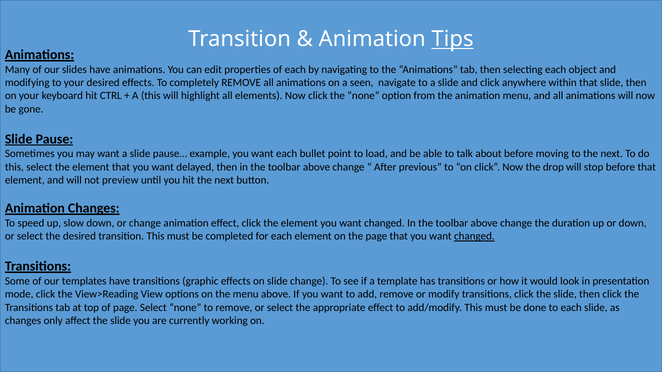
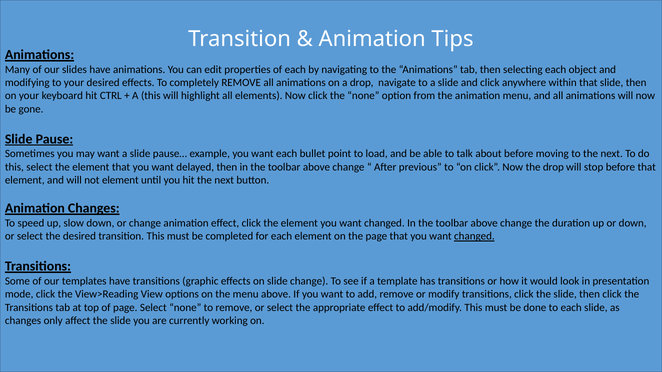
Tips underline: present -> none (453, 39)
a seen: seen -> drop (362, 83)
not preview: preview -> element (120, 180)
